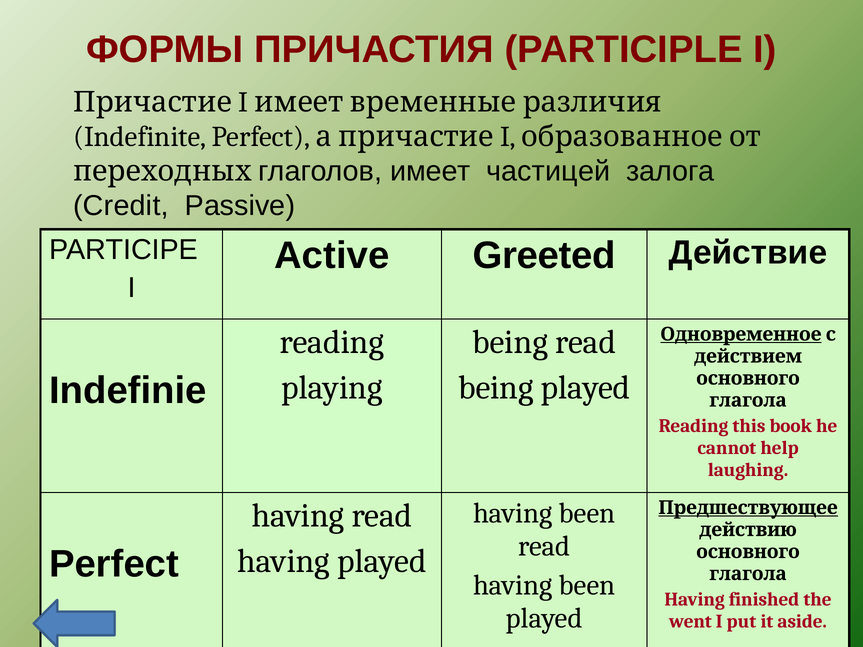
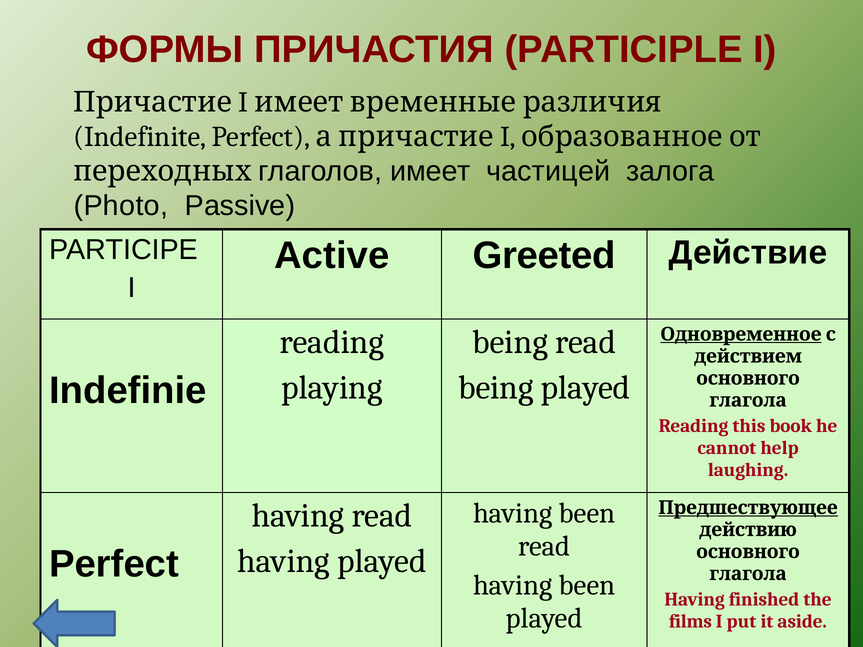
Credit: Credit -> Photo (121, 206)
went: went -> films (690, 622)
